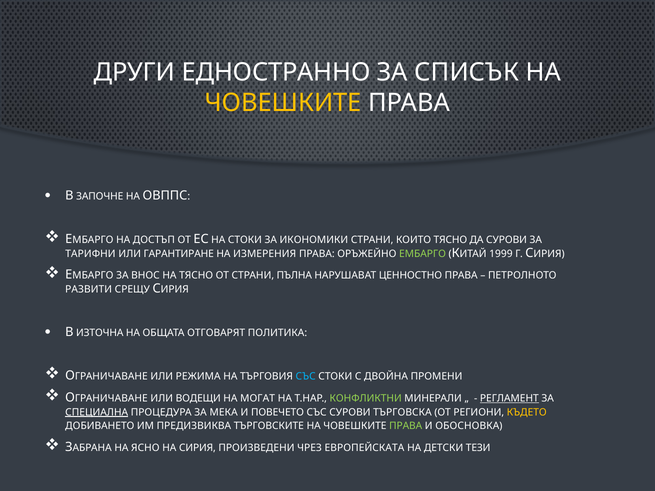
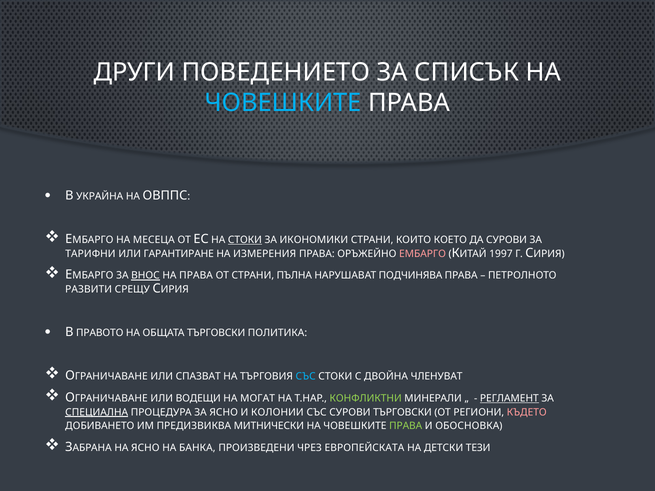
ЕДНОСТРАННО: ЕДНОСТРАННО -> ПОВЕДЕНИЕТО (276, 72)
ЧОВЕШКИТЕ colour: yellow -> light blue (283, 103)
ЗАПОЧНЕ: ЗАПОЧНЕ -> УКРАЙНА (100, 197)
ДОСТЪП: ДОСТЪП -> МЕСЕЦА (154, 240)
СТОКИ underline: none -> present (245, 240)
КОИТО ТЯСНО: ТЯСНО -> КОЕТО (450, 240)
ЕМБАРГО colour: light green -> pink (423, 254)
1999: 1999 -> 1997 (501, 254)
ВНОС underline: none -> present (145, 276)
НА ТЯСНО: ТЯСНО -> ПРАВА (196, 276)
ЦЕННОСТНО: ЦЕННОСТНО -> ПОДЧИНЯВА (411, 276)
ИЗТОЧНА: ИЗТОЧНА -> ПРАВОТО (100, 333)
ОБЩАТА ОТГОВАРЯТ: ОТГОВАРЯТ -> ТЪРГОВСКИ (216, 333)
РЕЖИМА: РЕЖИМА -> СПАЗВАТ (198, 377)
ПРОМЕНИ: ПРОМЕНИ -> ЧЛЕНУВАТ (437, 377)
ЗА МЕКА: МЕКА -> ЯСНО (224, 412)
ПОВЕЧЕТО: ПОВЕЧЕТО -> КОЛОНИИ (277, 412)
СУРОВИ ТЪРГОВСКА: ТЪРГОВСКА -> ТЪРГОВСКИ (403, 412)
КЪДЕТО colour: yellow -> pink (527, 412)
ТЪРГОВСКИТЕ: ТЪРГОВСКИТЕ -> МИТНИЧЕСКИ (269, 426)
НА СИРИЯ: СИРИЯ -> БАНКА (197, 448)
